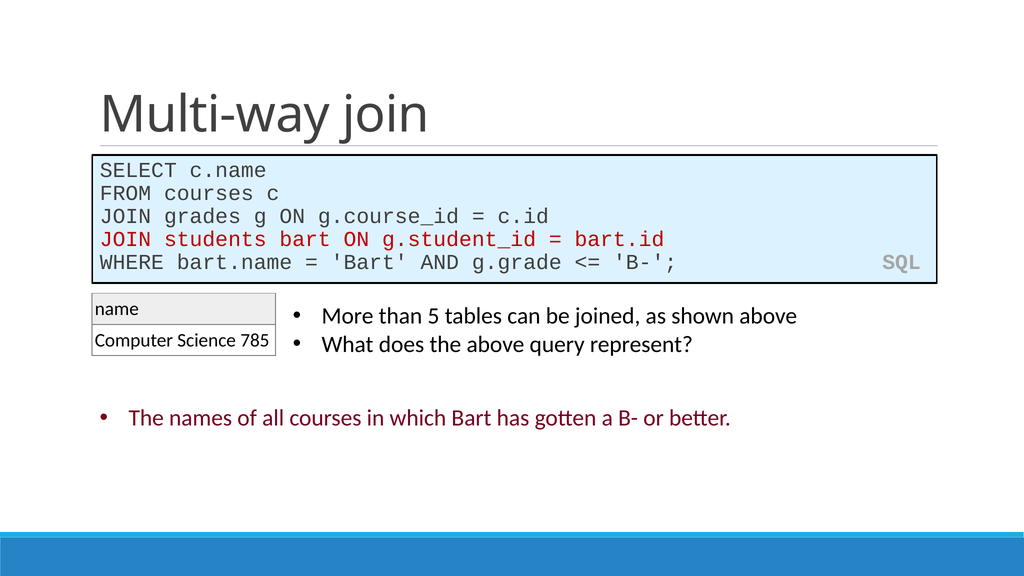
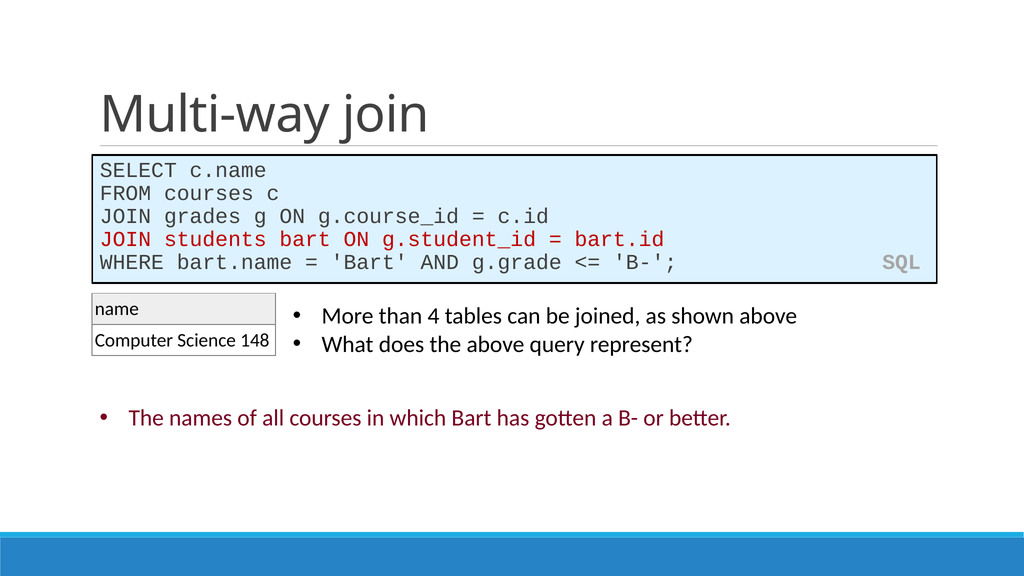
5: 5 -> 4 (434, 316)
785: 785 -> 148 (255, 340)
